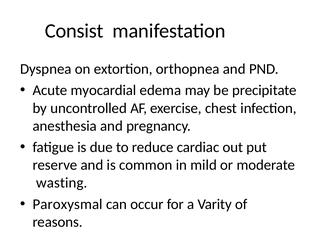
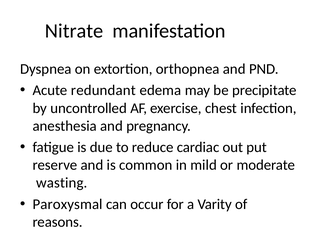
Consist: Consist -> Nitrate (74, 31)
myocardial: myocardial -> redundant (103, 91)
